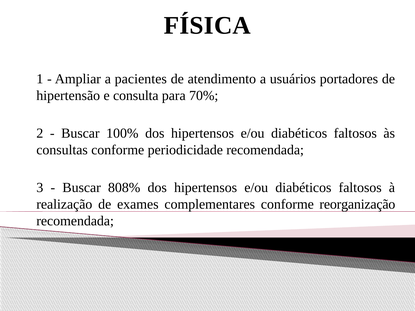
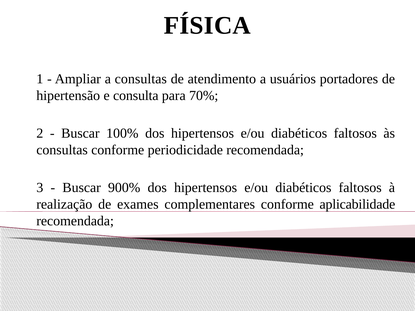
a pacientes: pacientes -> consultas (141, 79)
808%: 808% -> 900% (124, 188)
reorganização: reorganização -> aplicabilidade (357, 204)
